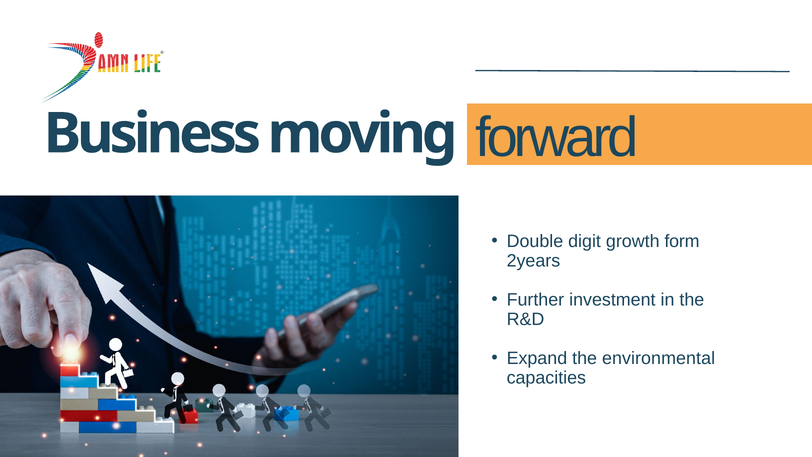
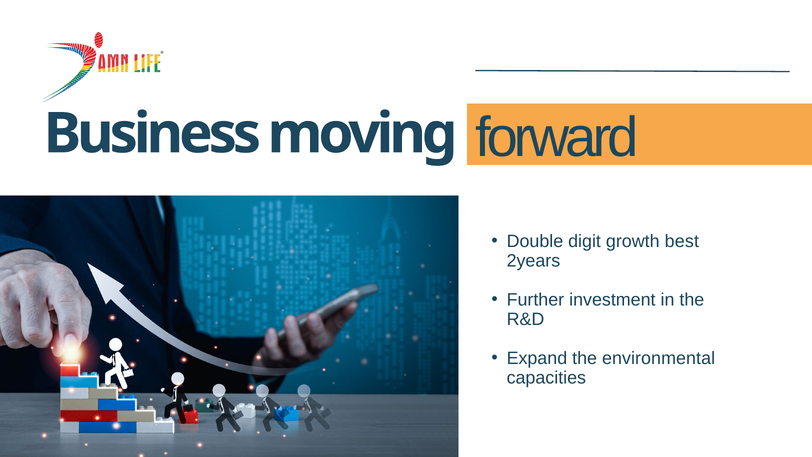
form: form -> best (682, 241)
